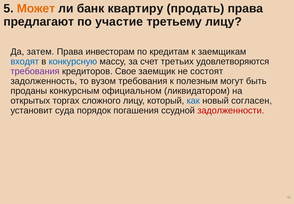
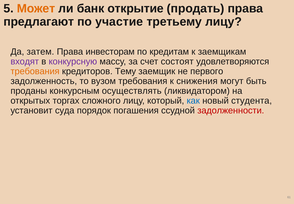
квартиру: квартиру -> открытие (136, 9)
входят colour: blue -> purple (25, 61)
конкурсную colour: blue -> purple (73, 61)
третьих: третьих -> состоят (177, 61)
требования colour: purple -> orange (35, 71)
Свое: Свое -> Тему (126, 71)
состоят: состоят -> первого (207, 71)
полезным: полезным -> снижения (197, 81)
официальном: официальном -> осуществлять (132, 91)
согласен: согласен -> студента (252, 100)
